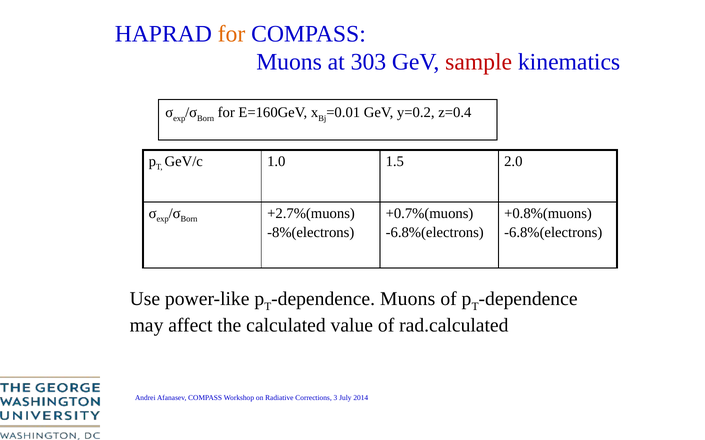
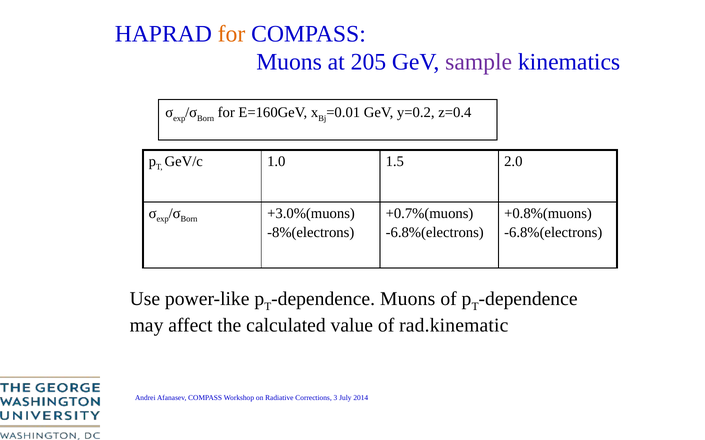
303: 303 -> 205 (368, 62)
sample colour: red -> purple (479, 62)
+2.7%(muons: +2.7%(muons -> +3.0%(muons (311, 214)
rad.calculated: rad.calculated -> rad.kinematic (454, 326)
